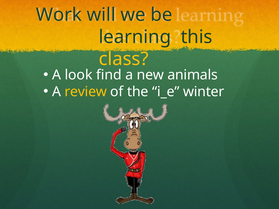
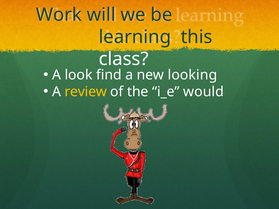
class colour: yellow -> white (124, 59)
animals: animals -> looking (192, 75)
winter: winter -> would (203, 92)
